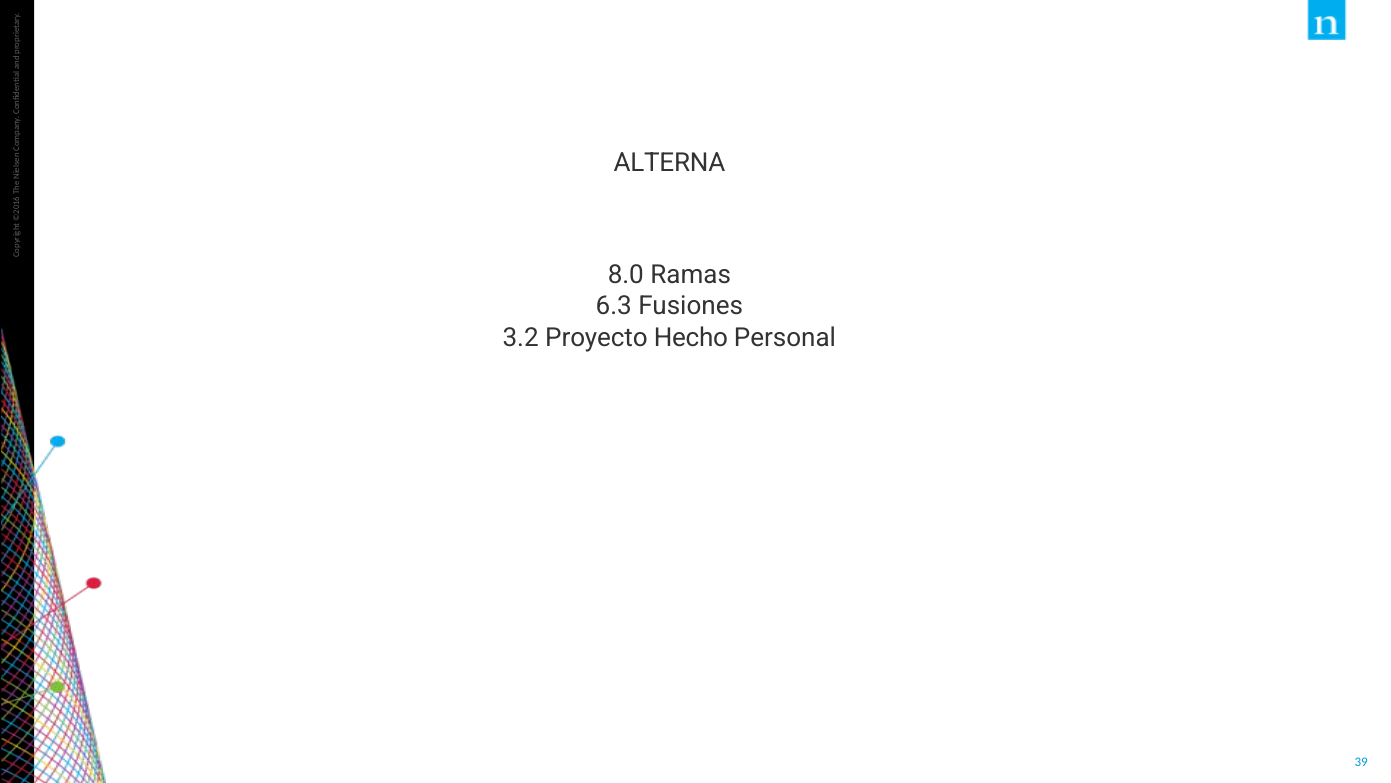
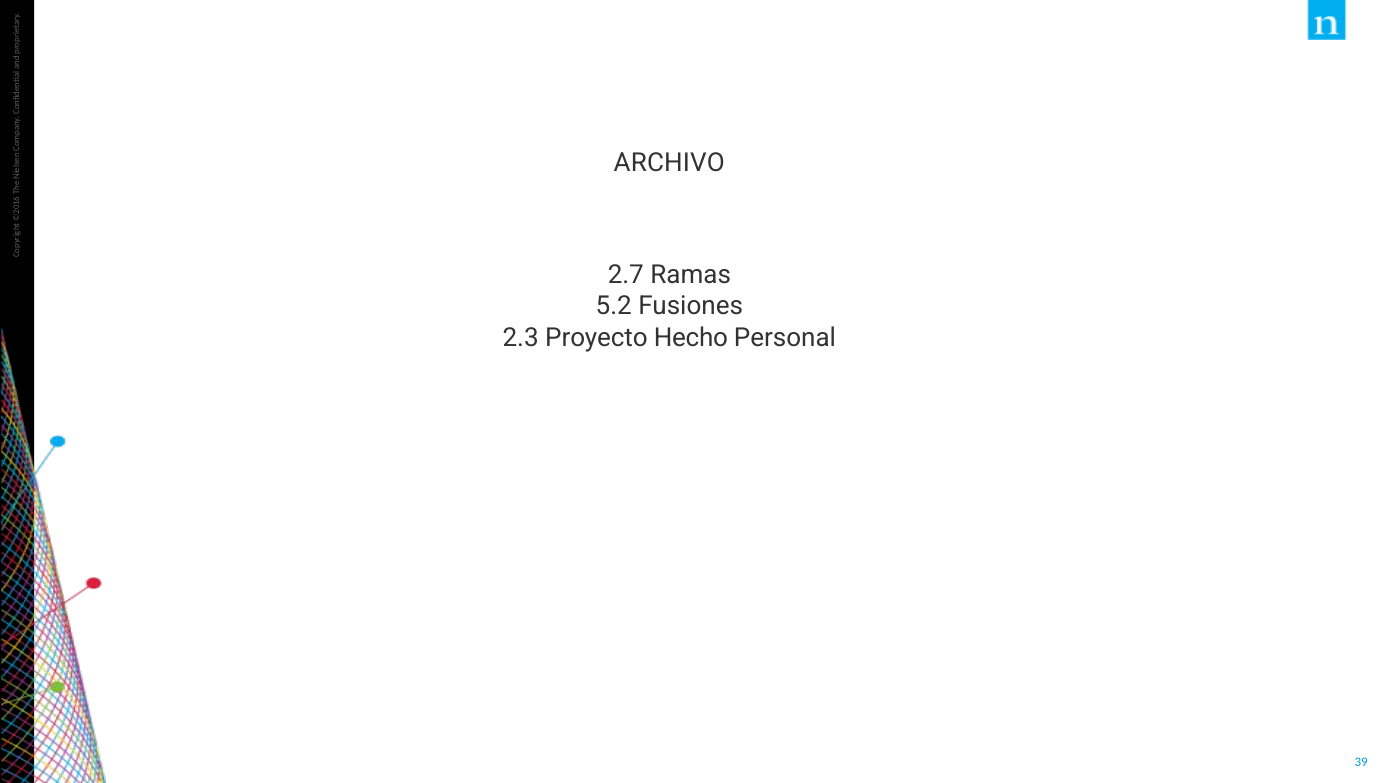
ALTERNA: ALTERNA -> ARCHIVO (669, 163)
8.0: 8.0 -> 2.7 (626, 275)
6.3: 6.3 -> 5.2 (614, 306)
3.2: 3.2 -> 2.3 (521, 337)
